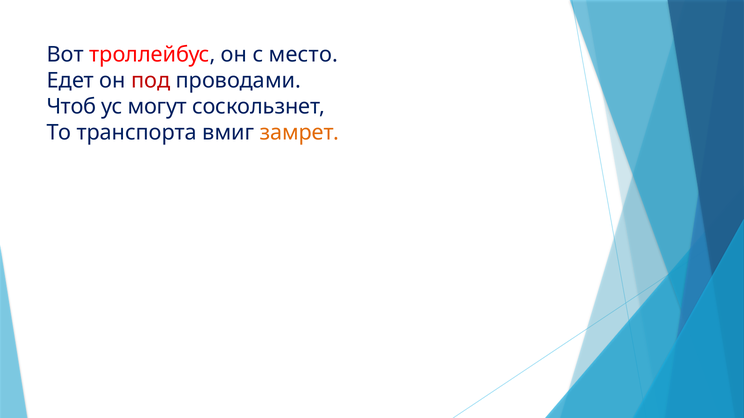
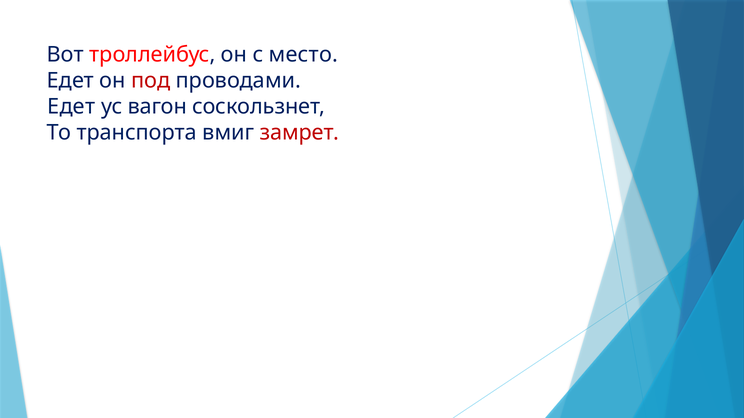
Чтоб: Чтоб -> Едет (71, 107)
могут: могут -> вагон (157, 107)
замрет colour: orange -> red (300, 133)
